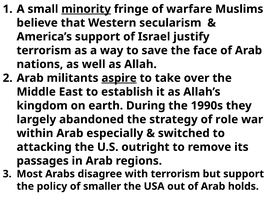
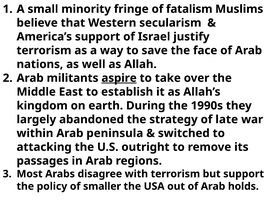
minority underline: present -> none (86, 9)
warfare: warfare -> fatalism (189, 9)
role: role -> late (227, 120)
especially: especially -> peninsula (115, 134)
